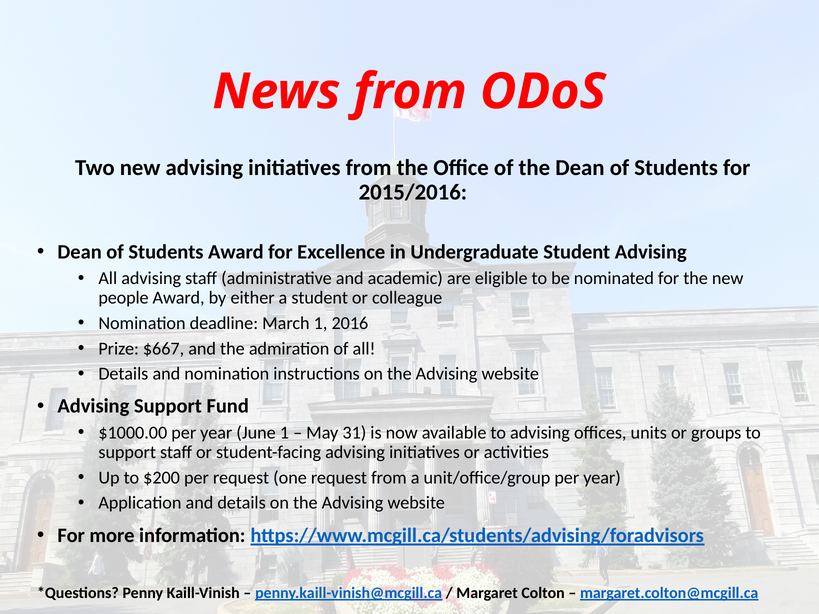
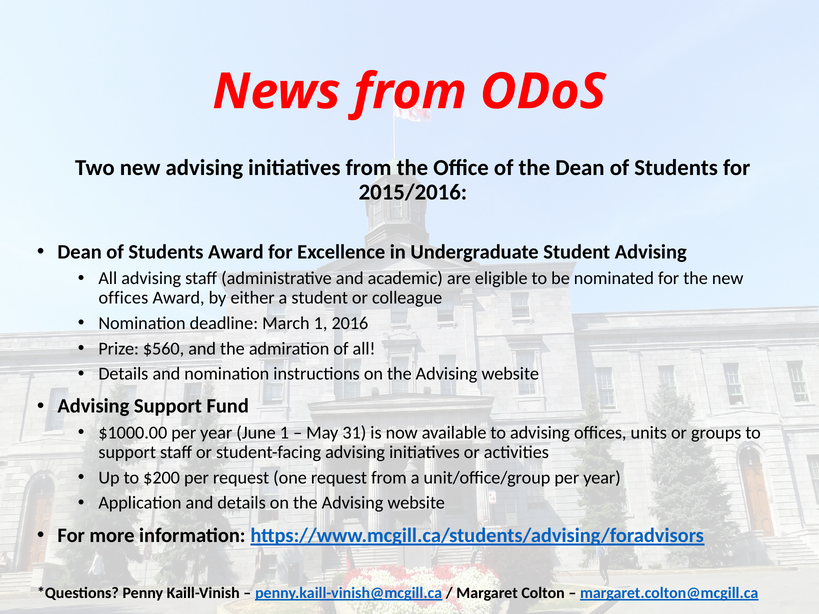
people: people -> offices (123, 298)
$667: $667 -> $560 (164, 349)
